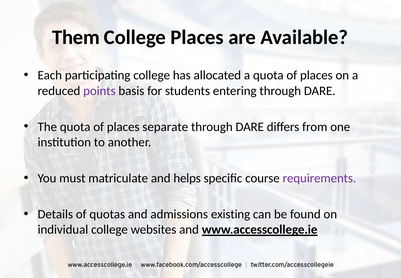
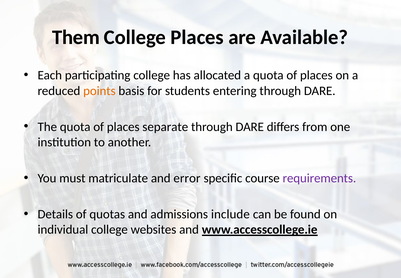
points colour: purple -> orange (99, 91)
helps: helps -> error (187, 178)
existing: existing -> include (230, 214)
